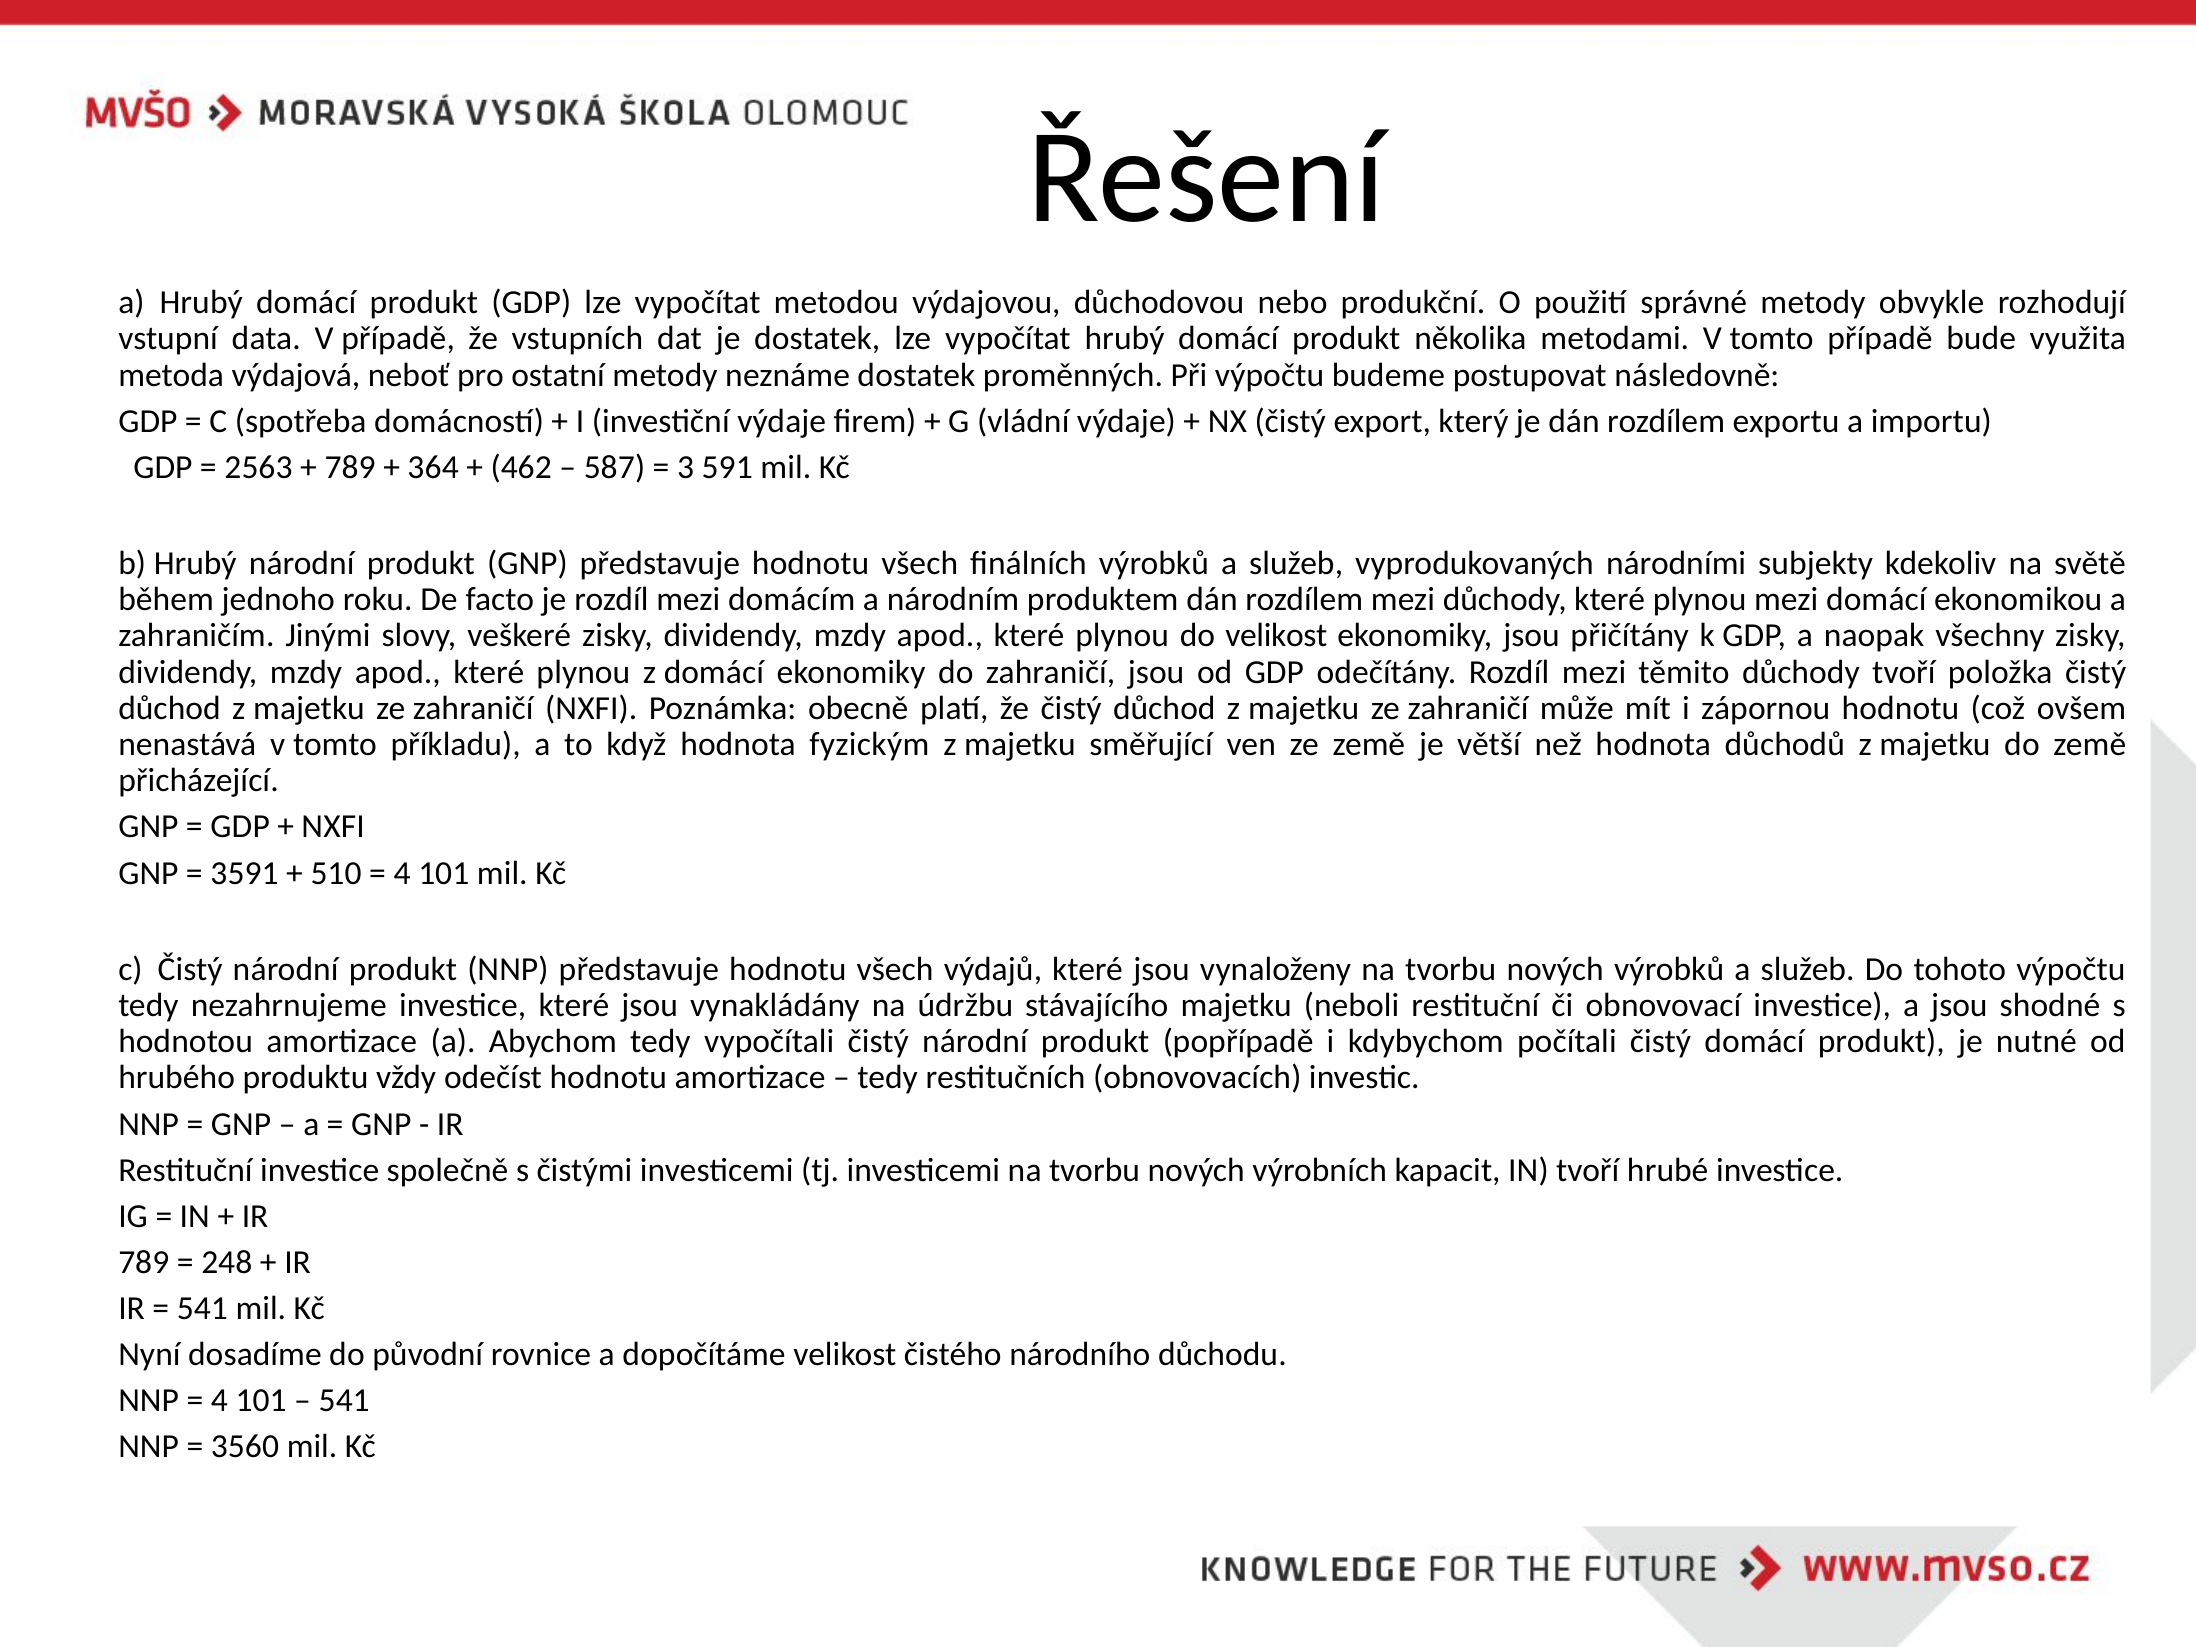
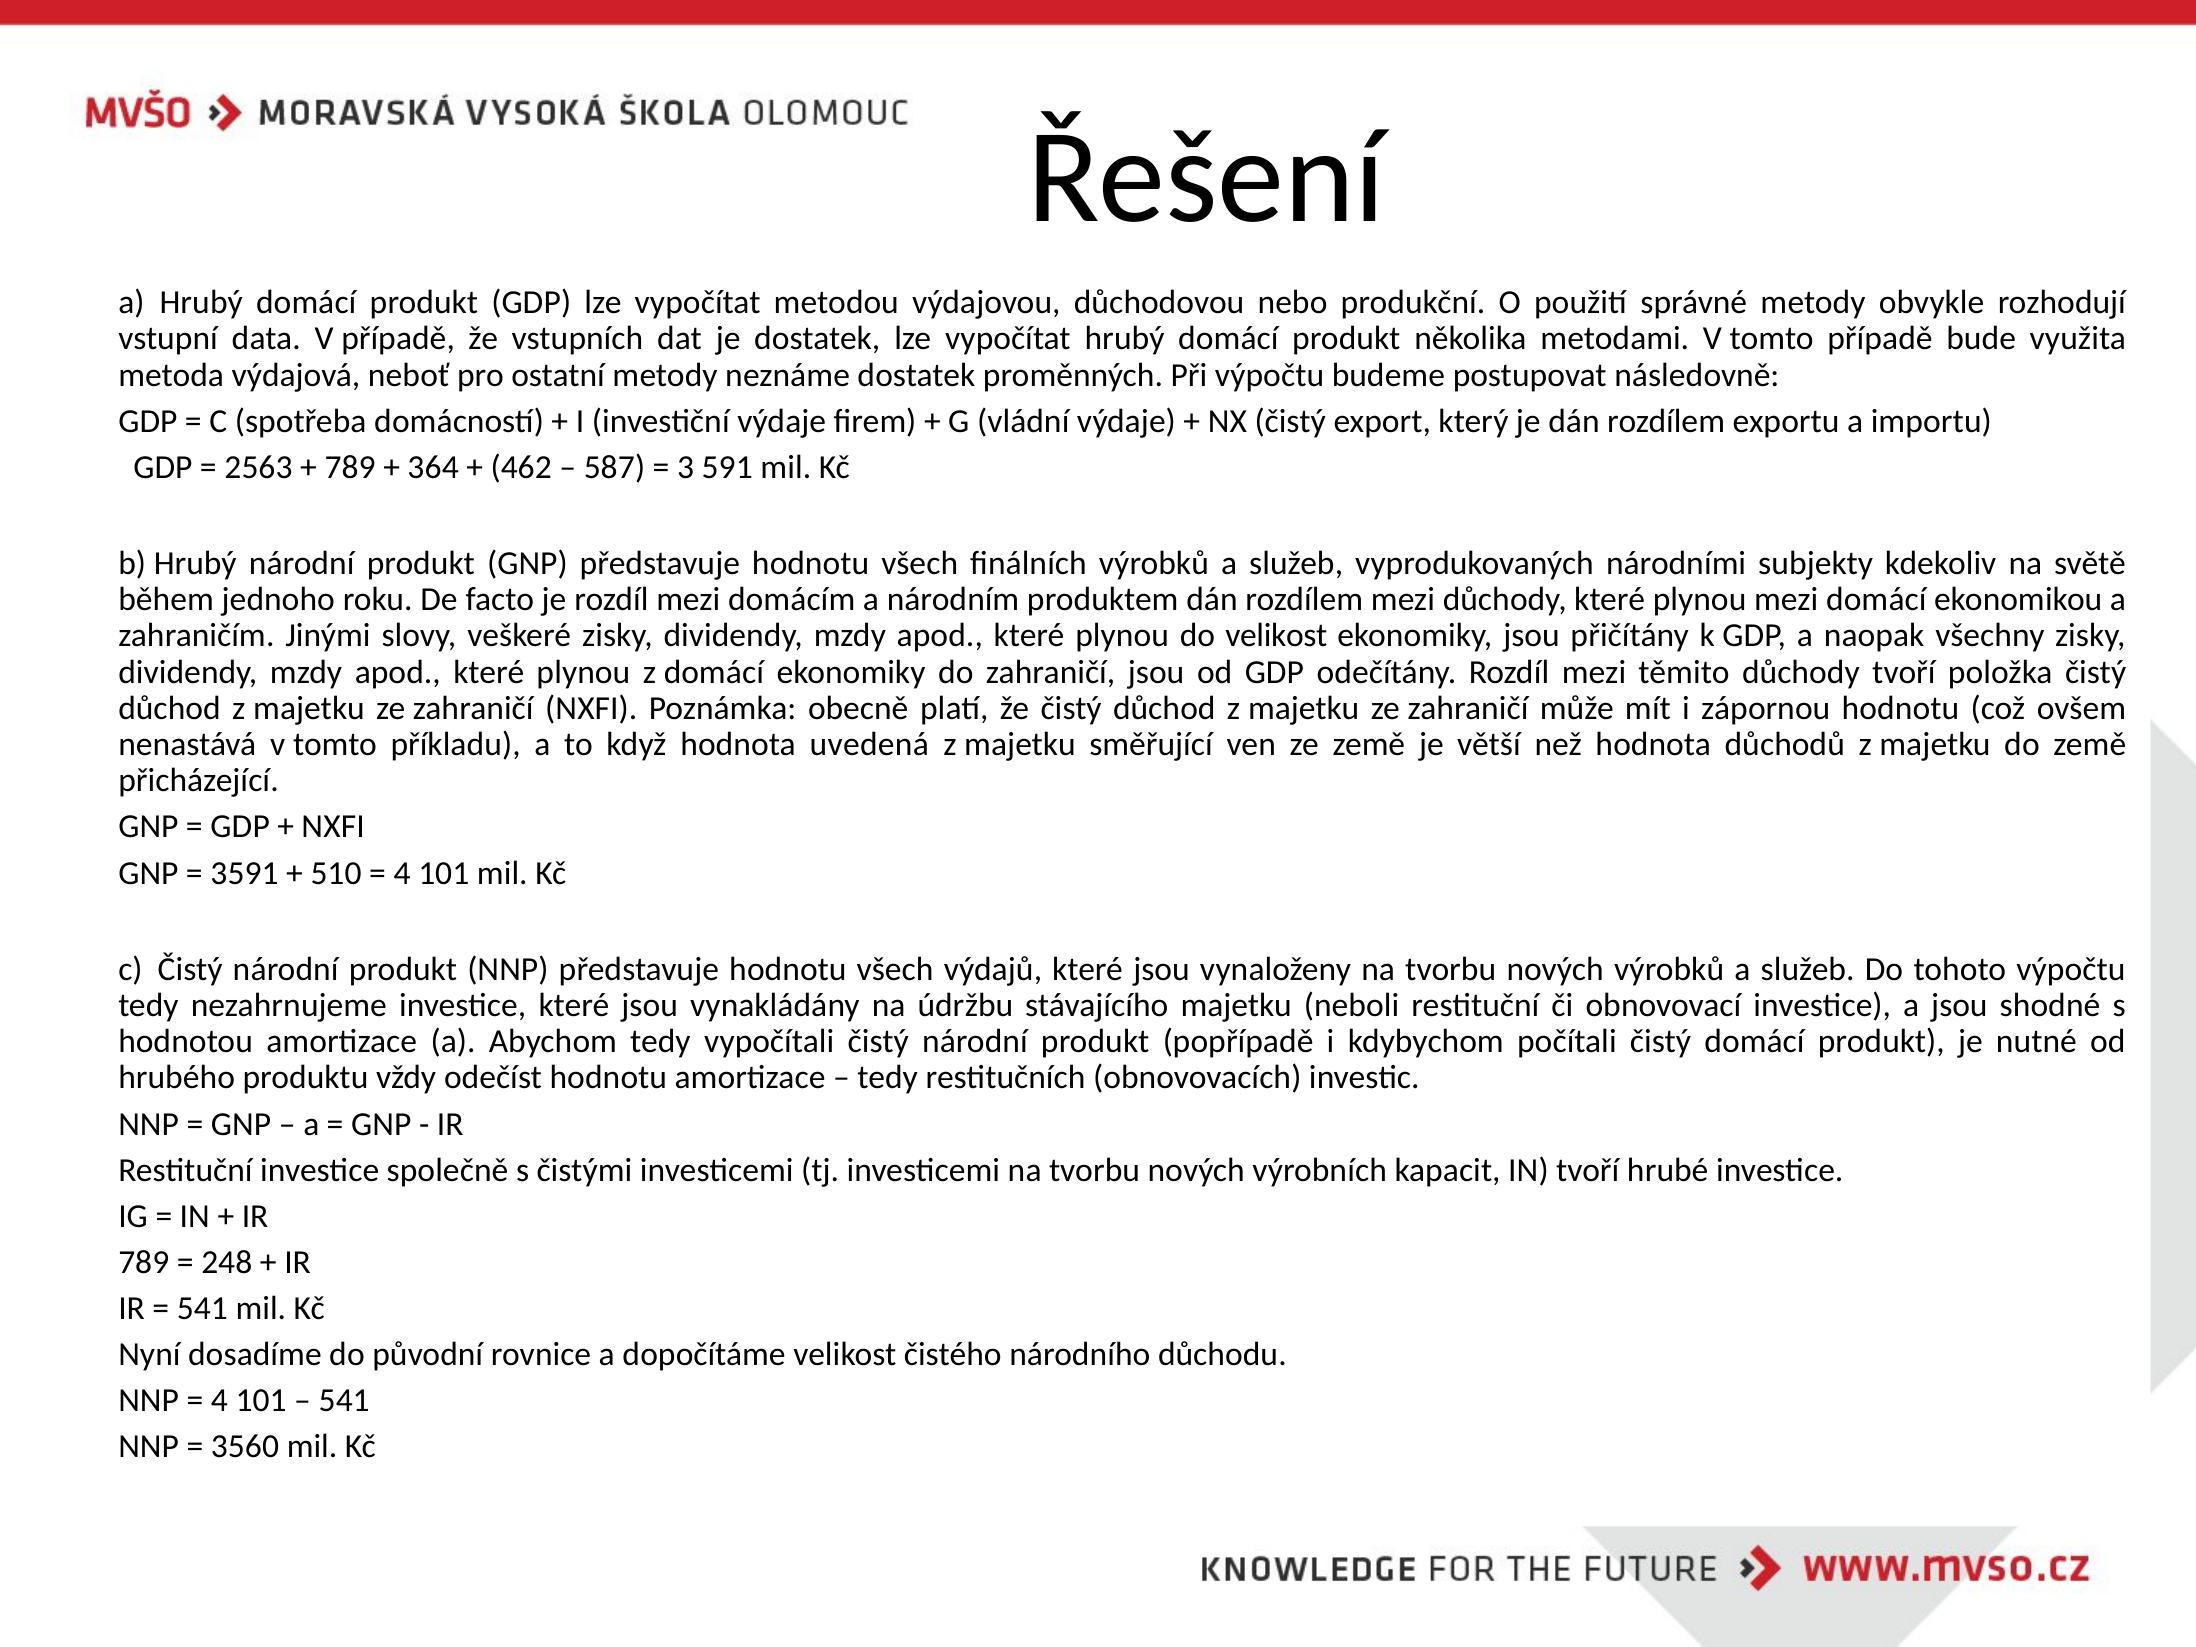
fyzickým: fyzickým -> uvedená (869, 745)
